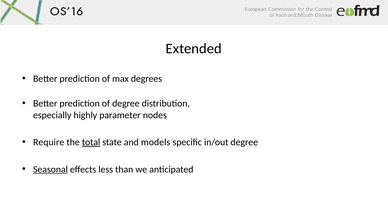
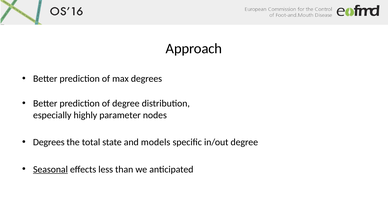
Extended: Extended -> Approach (194, 49)
Require: Require -> Degrees (49, 142)
total underline: present -> none (91, 142)
